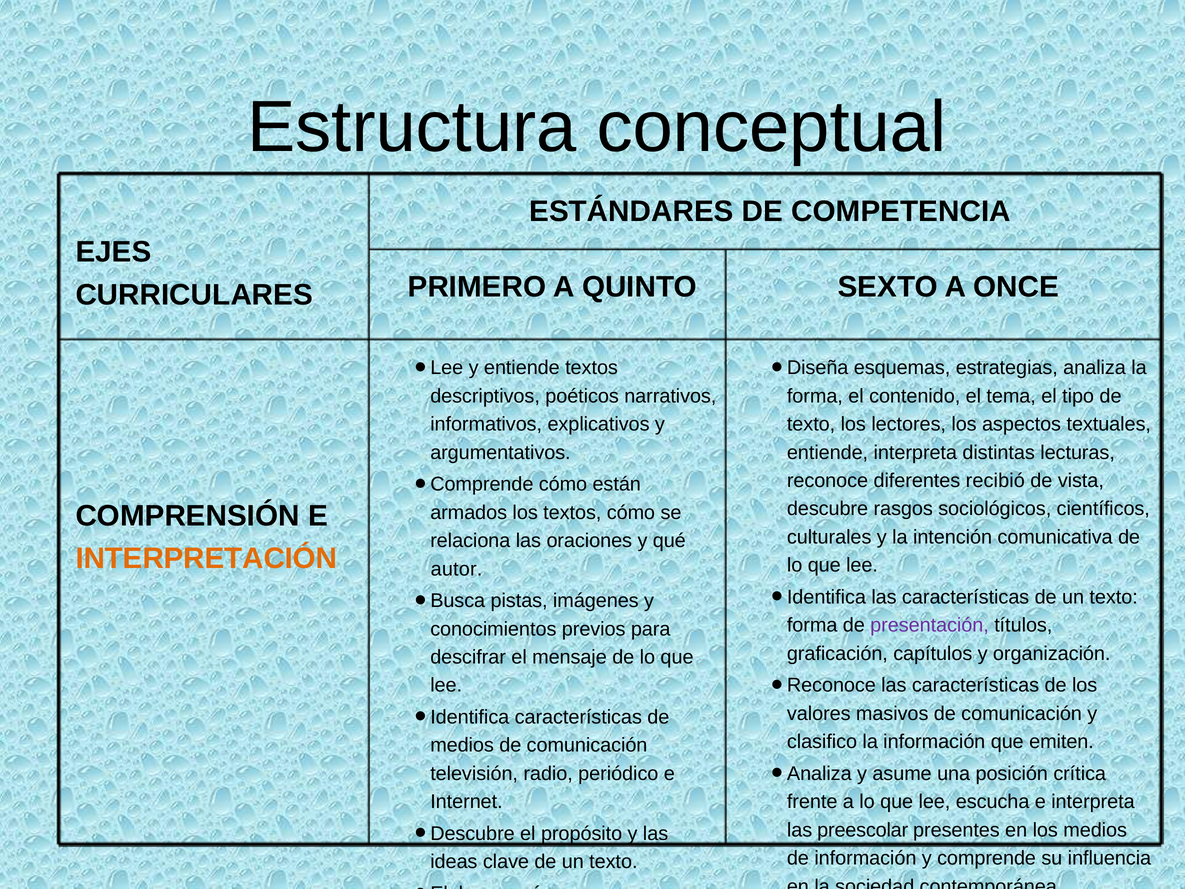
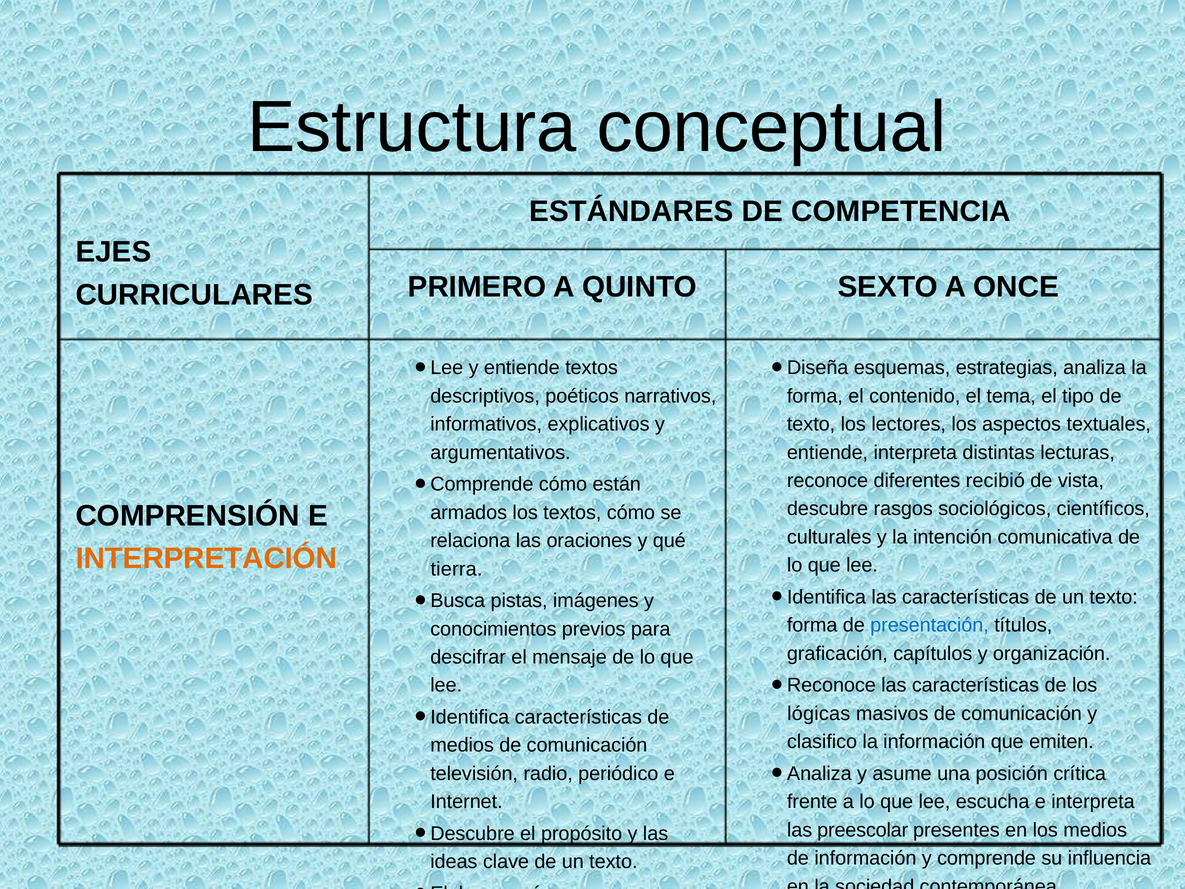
autor: autor -> tierra (457, 569)
presentación colour: purple -> blue (930, 625)
valores: valores -> lógicas (819, 713)
